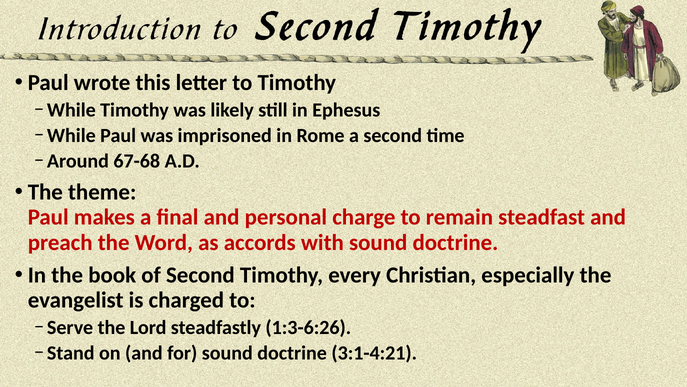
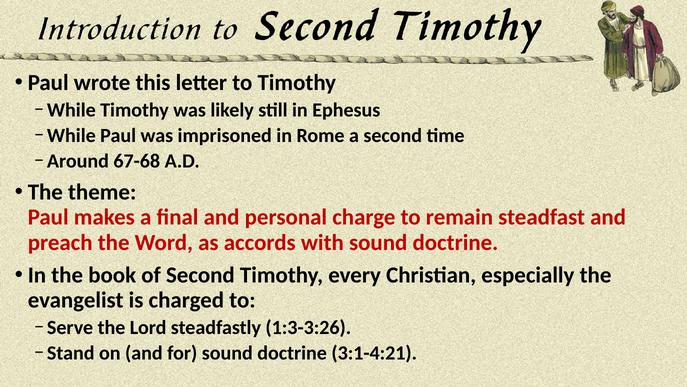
1:3-6:26: 1:3-6:26 -> 1:3-3:26 (308, 327)
